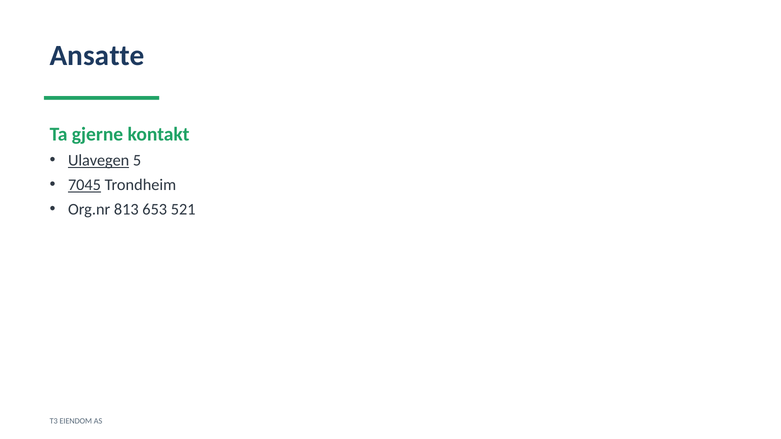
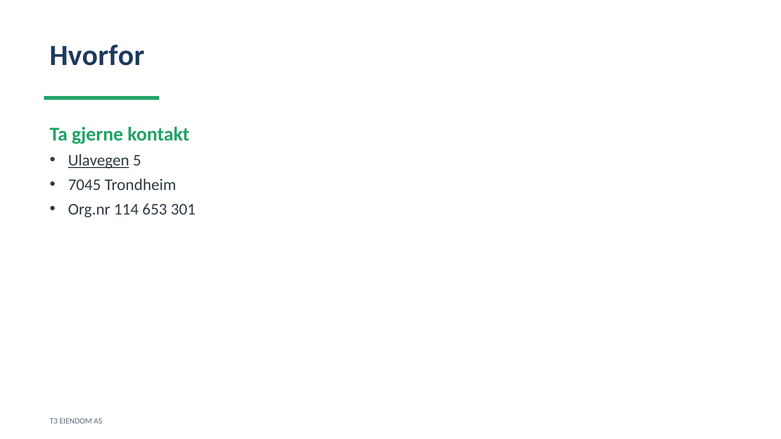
Ansatte: Ansatte -> Hvorfor (97, 56)
7045 underline: present -> none (84, 185)
813: 813 -> 114 (126, 209)
521: 521 -> 301 (183, 209)
